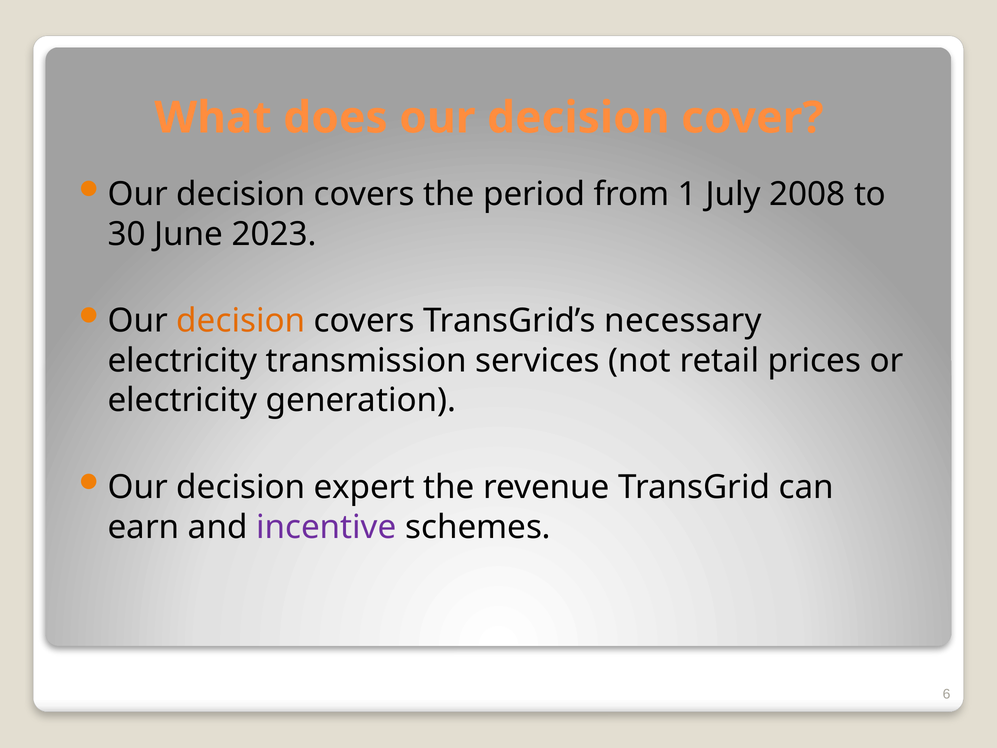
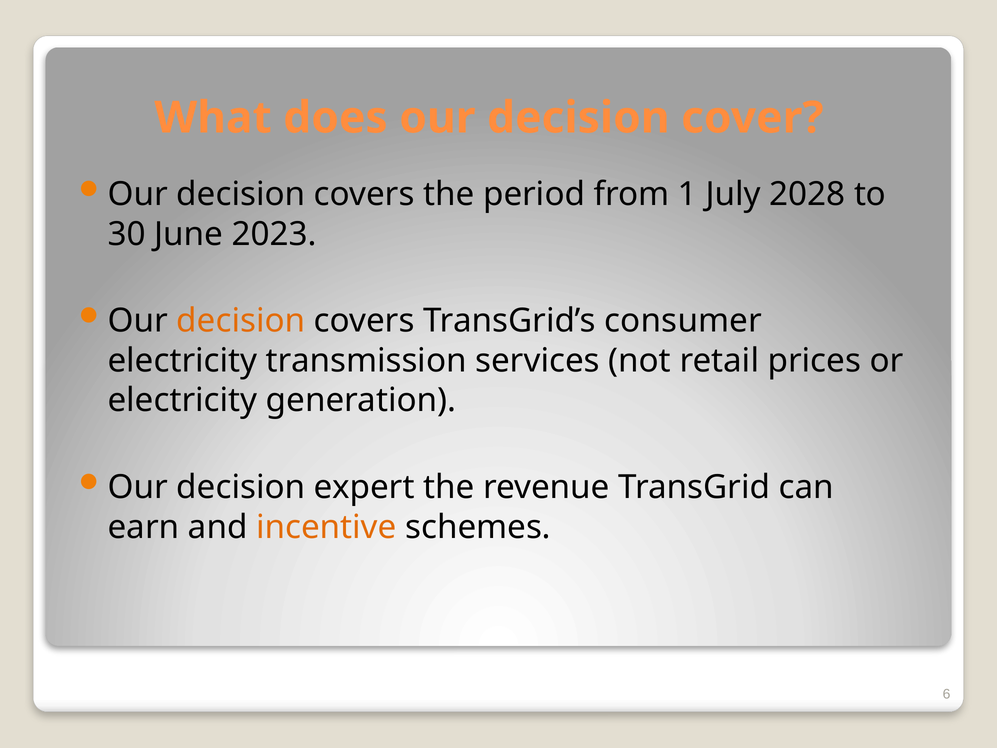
2008: 2008 -> 2028 (807, 194)
necessary: necessary -> consumer (683, 321)
incentive colour: purple -> orange (326, 527)
